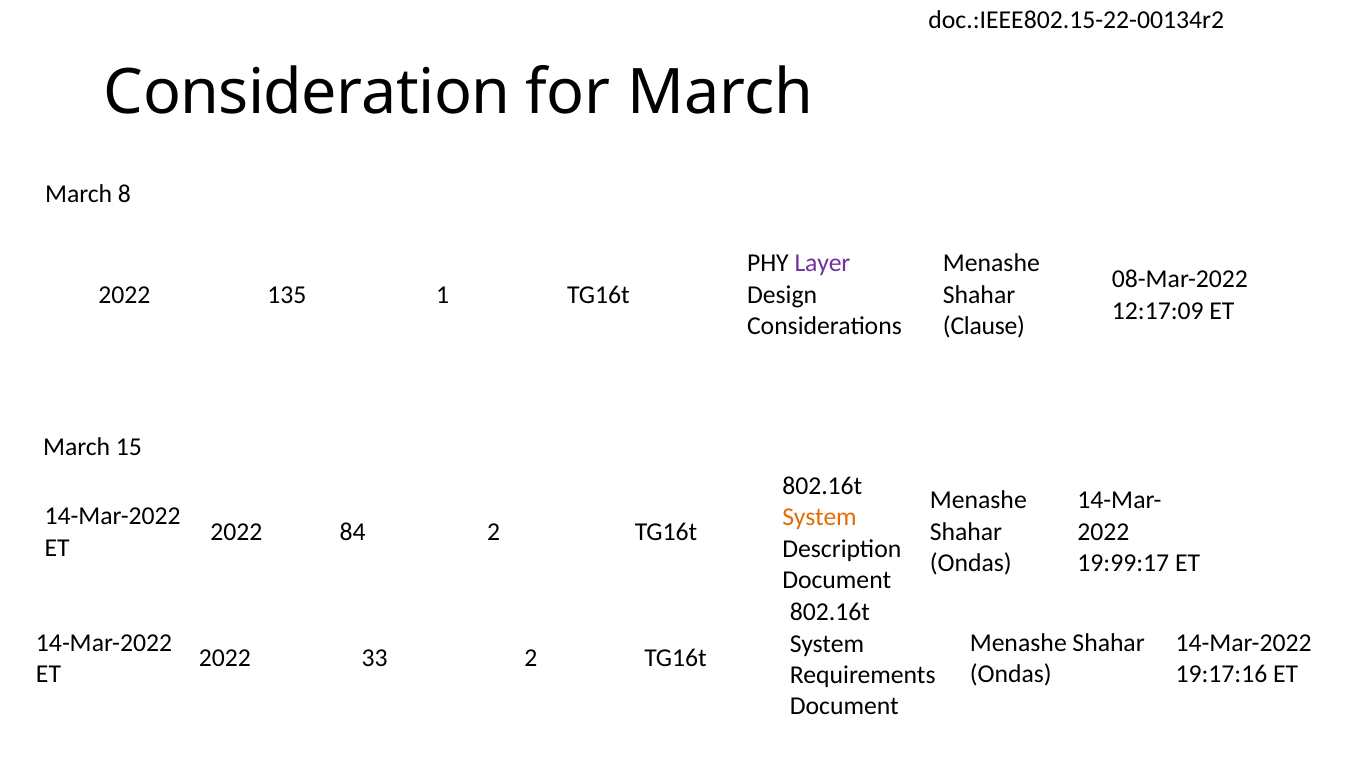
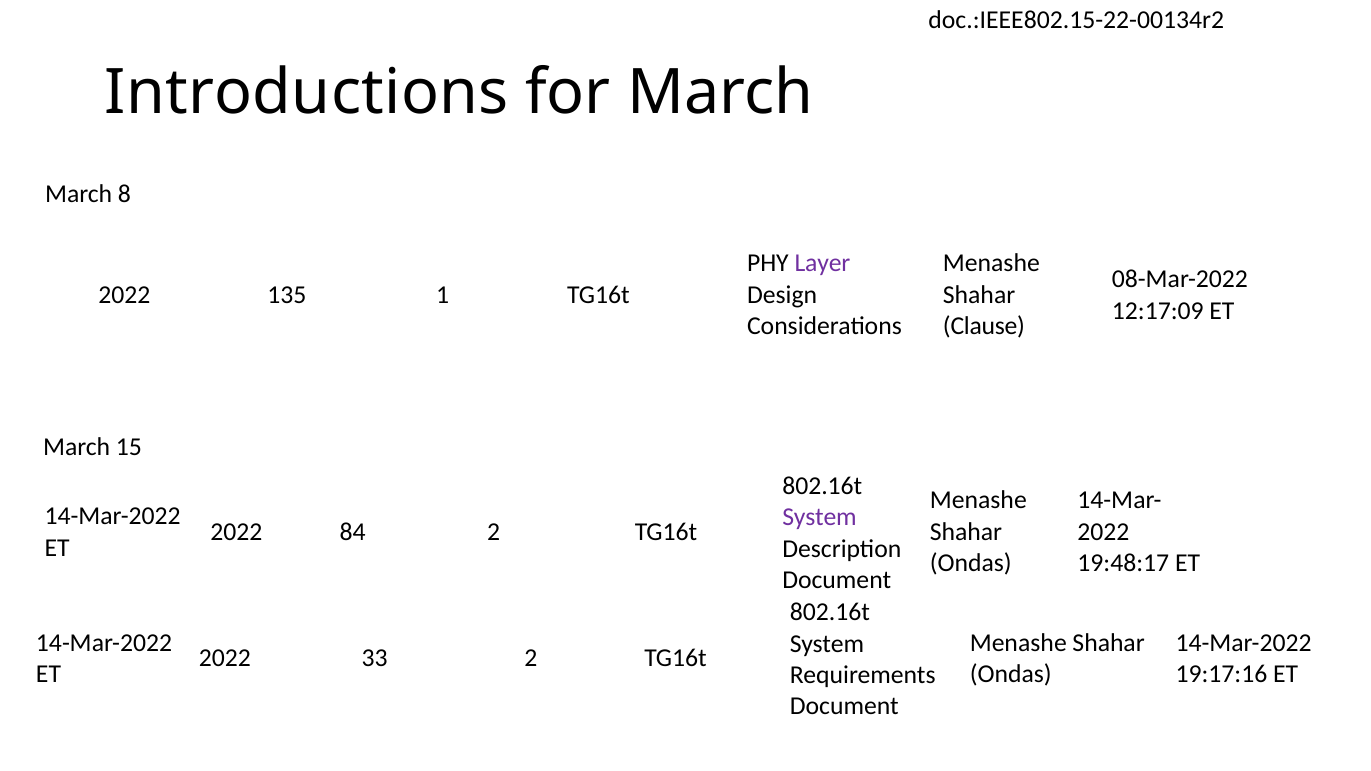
Consideration: Consideration -> Introductions (307, 93)
System colour: orange -> purple (820, 517)
19:99:17: 19:99:17 -> 19:48:17 (1123, 563)
